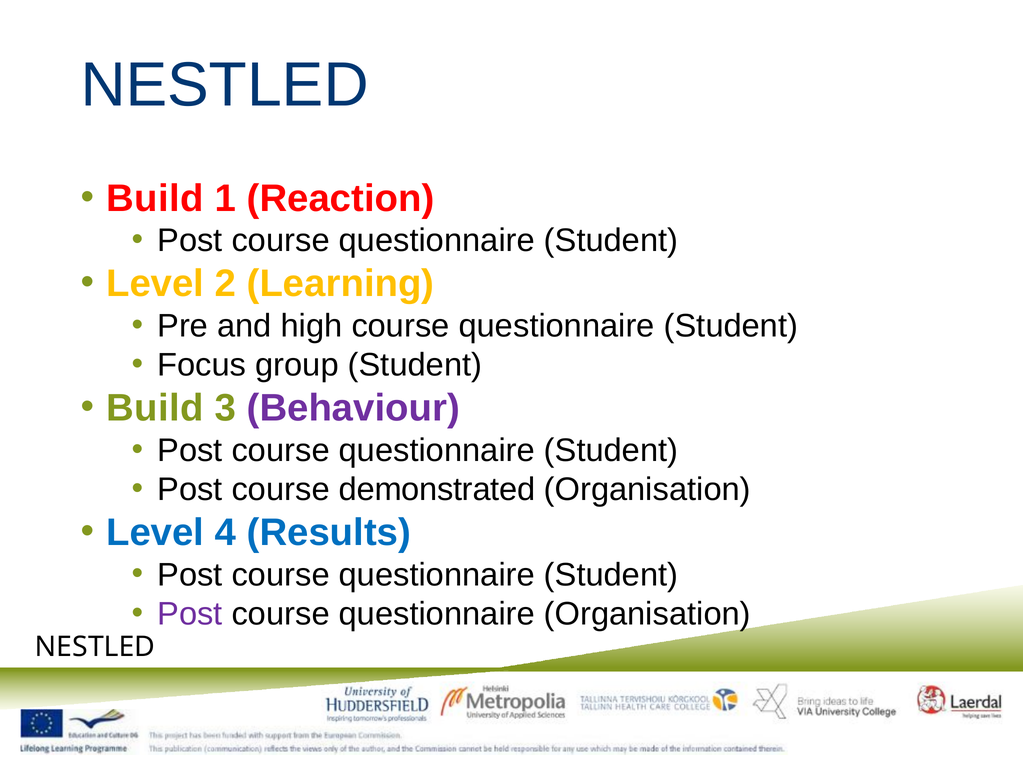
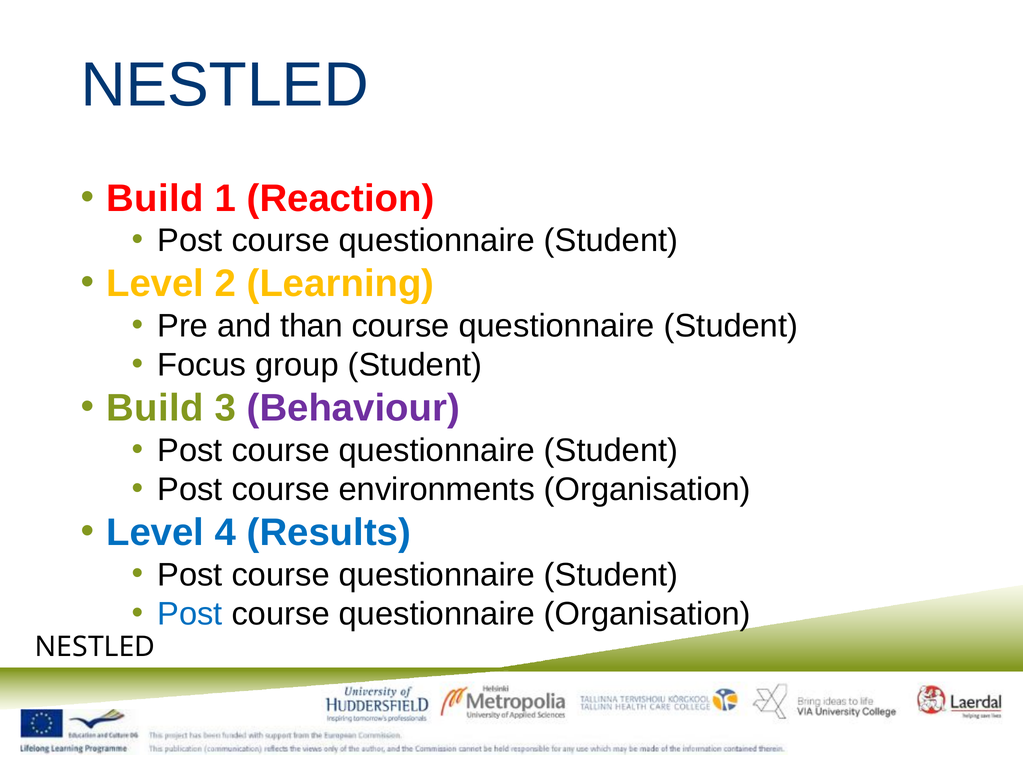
high: high -> than (312, 326)
demonstrated: demonstrated -> environments (437, 490)
Post colour: purple -> blue (190, 614)
